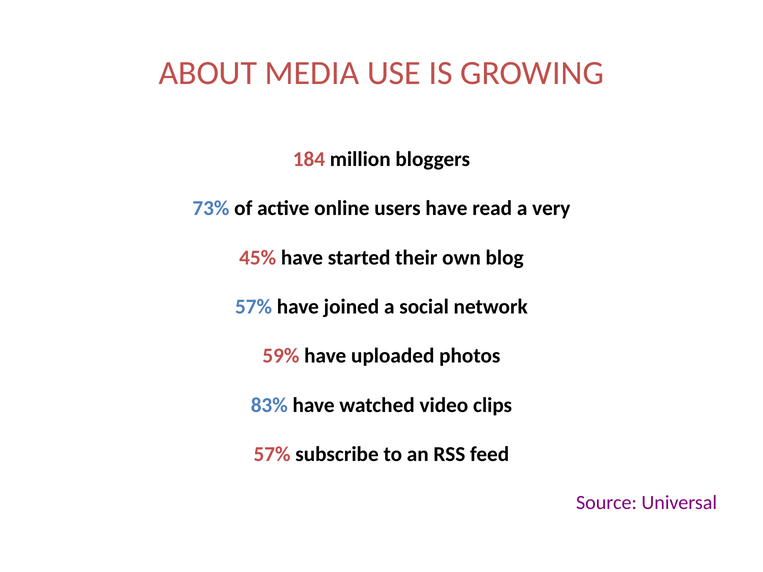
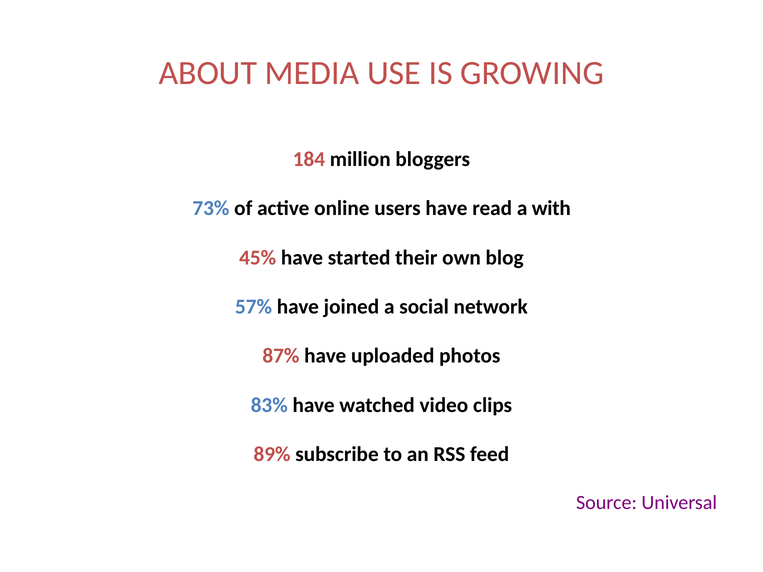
very: very -> with (551, 209)
59%: 59% -> 87% (281, 356)
57%: 57% -> 89% (272, 454)
